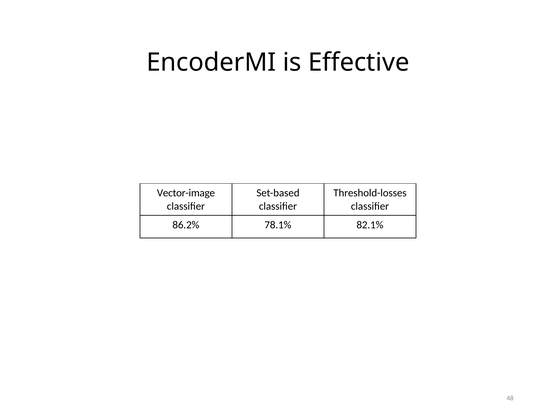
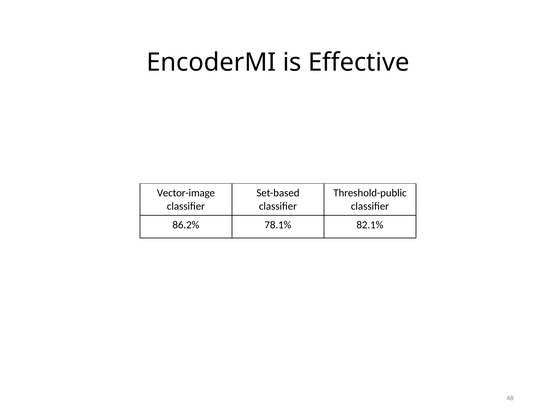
Threshold-losses: Threshold-losses -> Threshold-public (370, 193)
